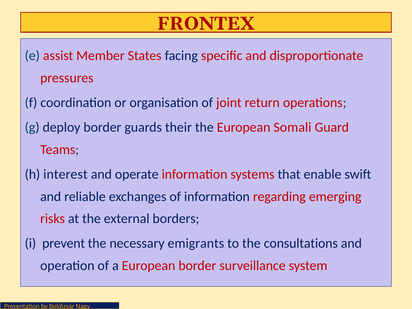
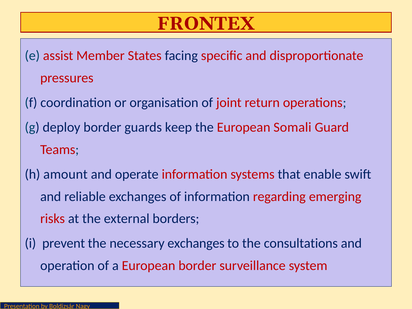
their: their -> keep (179, 127)
interest: interest -> amount (65, 174)
necessary emigrants: emigrants -> exchanges (196, 243)
